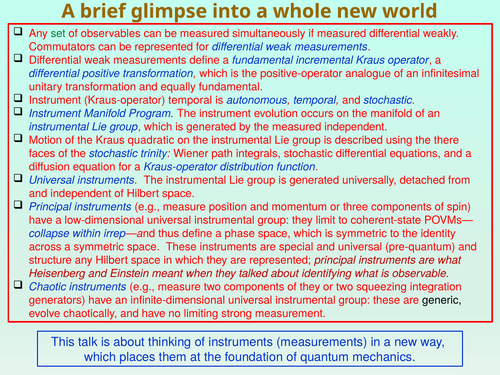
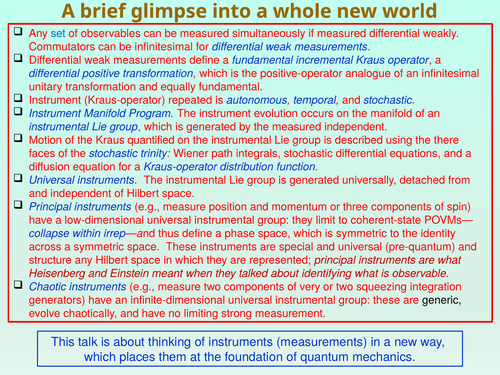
set colour: green -> blue (58, 34)
be represented: represented -> infinitesimal (164, 47)
Kraus-operator temporal: temporal -> repeated (190, 100)
quadratic: quadratic -> quantified (151, 140)
of they: they -> very (310, 287)
